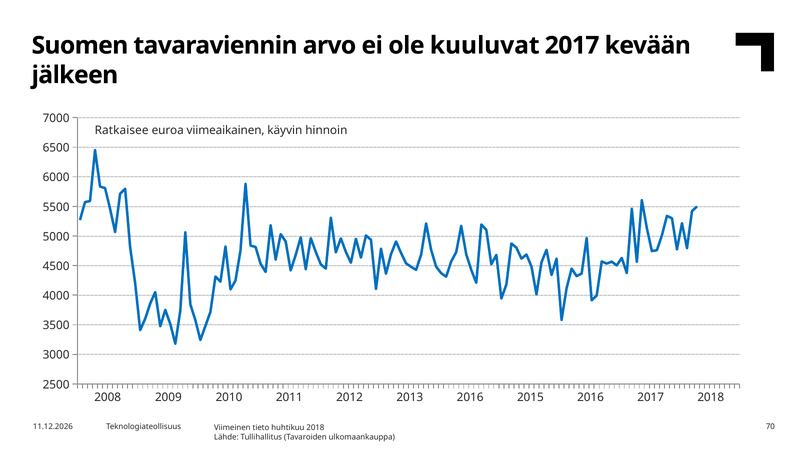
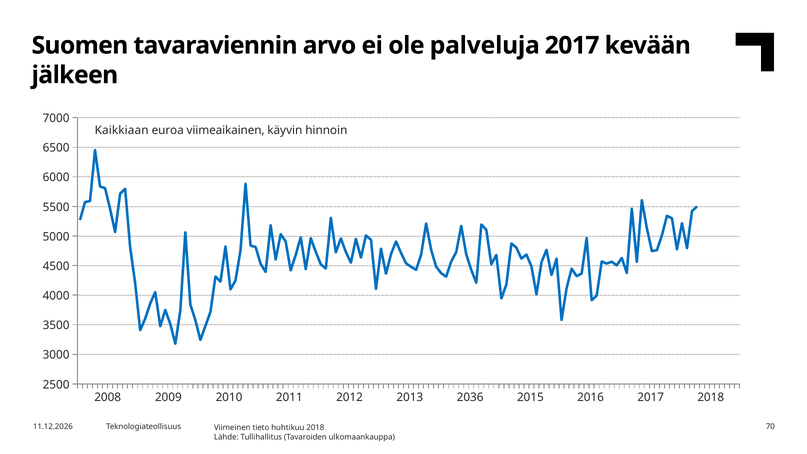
kuuluvat: kuuluvat -> palveluja (485, 45)
Ratkaisee: Ratkaisee -> Kaikkiaan (122, 130)
2013 2016: 2016 -> 2036 (470, 398)
